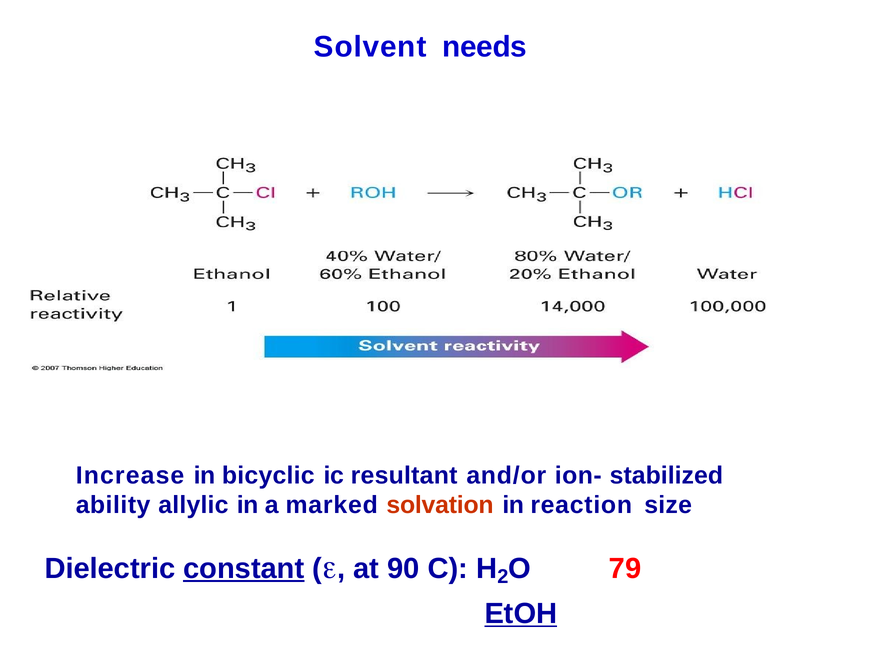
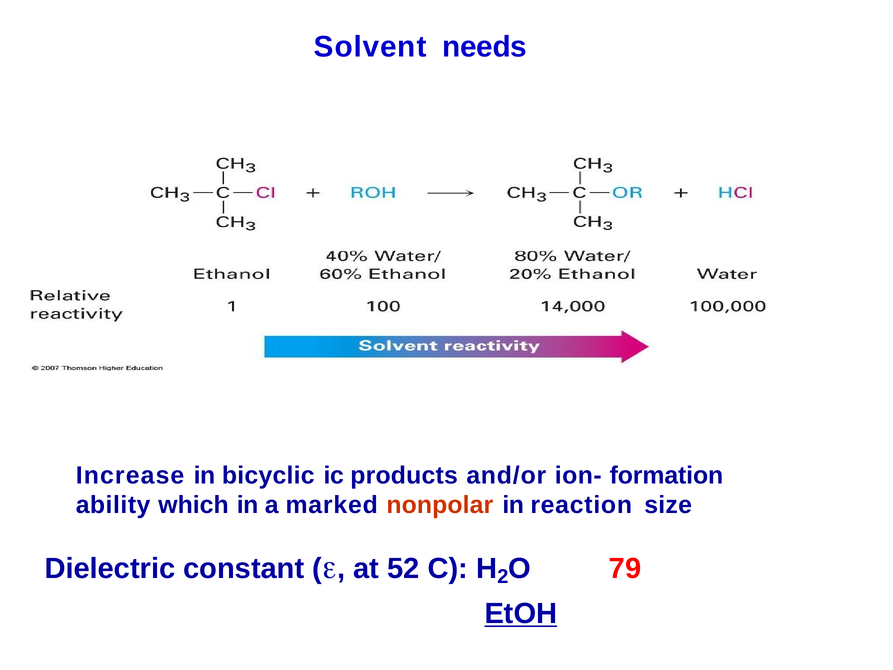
resultant: resultant -> products (404, 475)
stabilized: stabilized -> formation (666, 475)
allylic: allylic -> which (193, 505)
solvation: solvation -> nonpolar (440, 505)
constant underline: present -> none (244, 568)
90: 90 -> 52 (403, 568)
